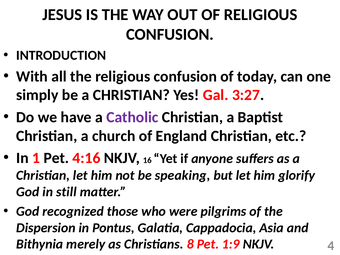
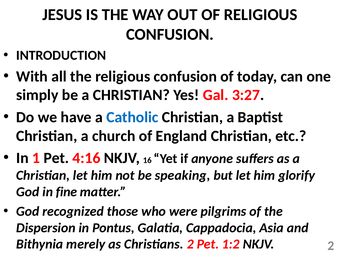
Catholic colour: purple -> blue (132, 117)
still: still -> fine (67, 192)
Christians 8: 8 -> 2 (190, 244)
1:9: 1:9 -> 1:2 (231, 244)
NKJV 4: 4 -> 2 (331, 246)
